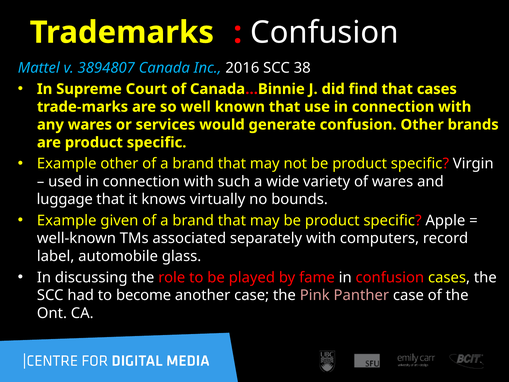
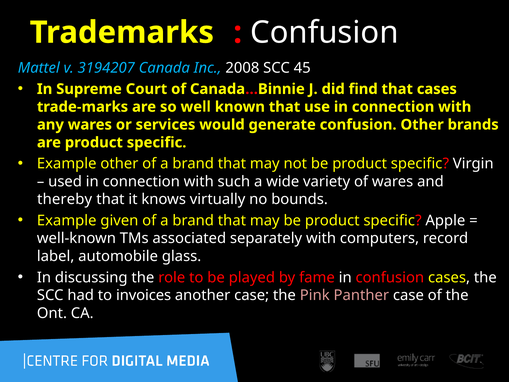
3894807: 3894807 -> 3194207 (106, 68)
2016: 2016 -> 2008 (242, 68)
38: 38 -> 45 (302, 68)
luggage: luggage -> thereby (65, 199)
become: become -> invoices (144, 295)
